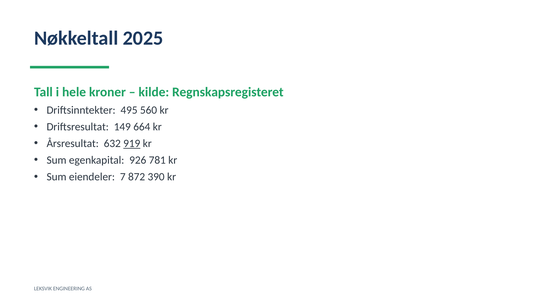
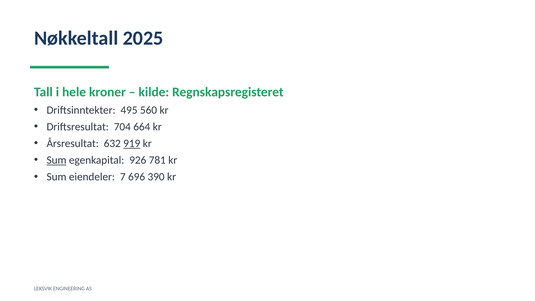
149: 149 -> 704 (122, 127)
Sum underline: none -> present (57, 160)
872: 872 -> 696 (137, 177)
